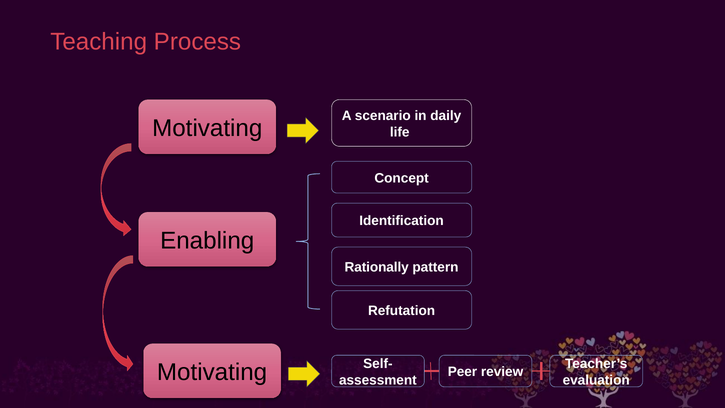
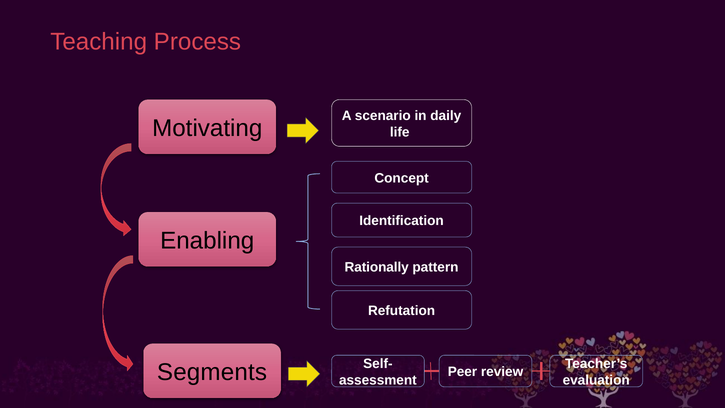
Motivating: Motivating -> Segments (212, 372)
